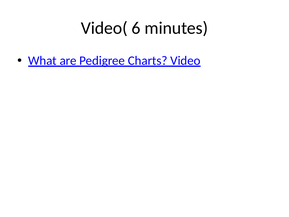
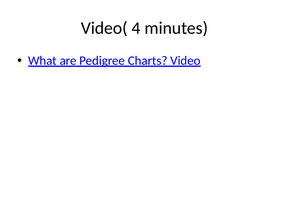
6: 6 -> 4 (136, 28)
